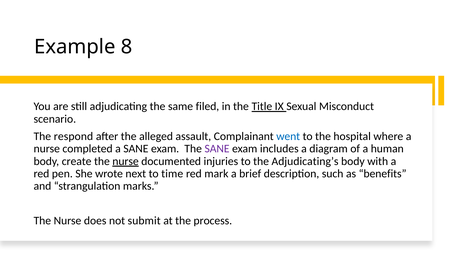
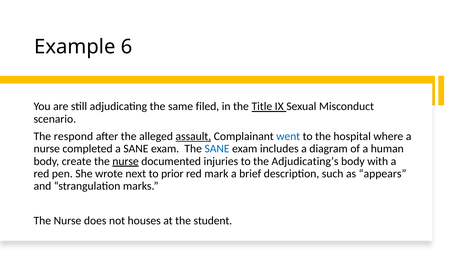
8: 8 -> 6 (127, 47)
assault underline: none -> present (193, 136)
SANE colour: purple -> blue (217, 149)
time: time -> prior (172, 174)
benefits: benefits -> appears (383, 174)
submit: submit -> houses (144, 221)
process: process -> student (213, 221)
